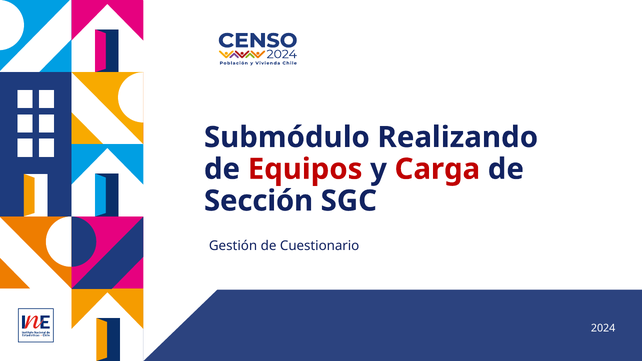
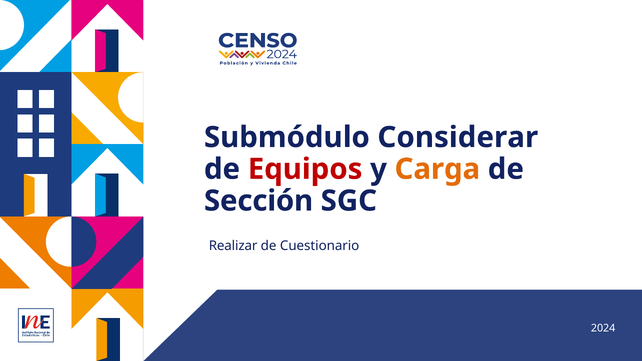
Realizando: Realizando -> Considerar (458, 137)
Carga colour: red -> orange (437, 169)
Gestión: Gestión -> Realizar (233, 246)
